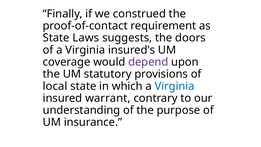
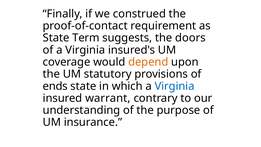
Laws: Laws -> Term (86, 38)
depend colour: purple -> orange (148, 62)
local: local -> ends (55, 86)
